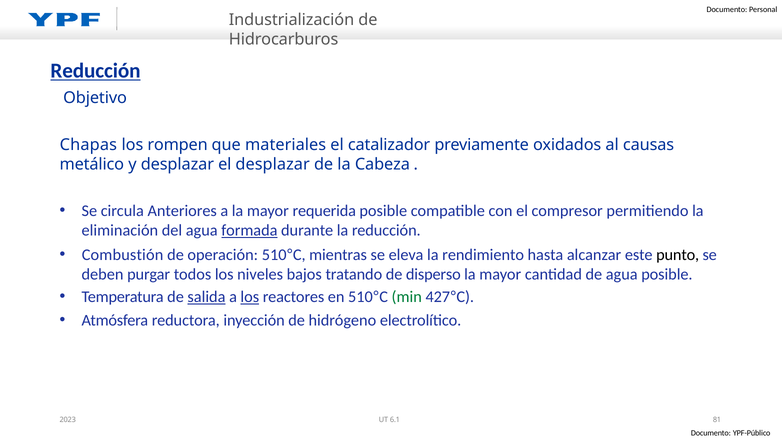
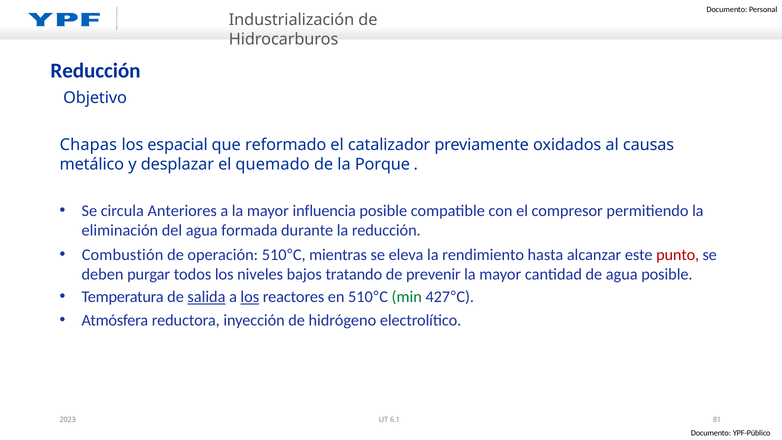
Reducción underline: present -> none (95, 71)
rompen: rompen -> espacial (178, 145)
materiales: materiales -> reformado (286, 145)
el desplazar: desplazar -> quemado (273, 164)
Cabeza: Cabeza -> Porque (382, 164)
requerida: requerida -> influencia (324, 211)
formada underline: present -> none (249, 230)
punto colour: black -> red (678, 255)
disperso: disperso -> prevenir (433, 274)
